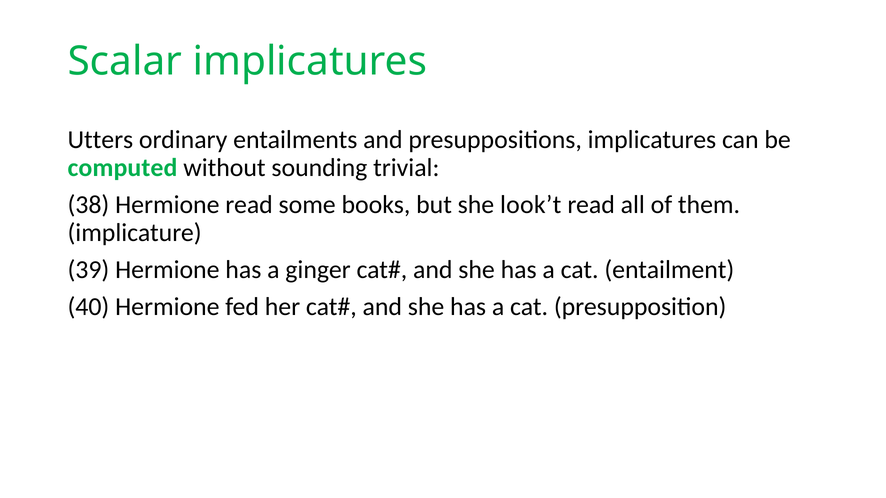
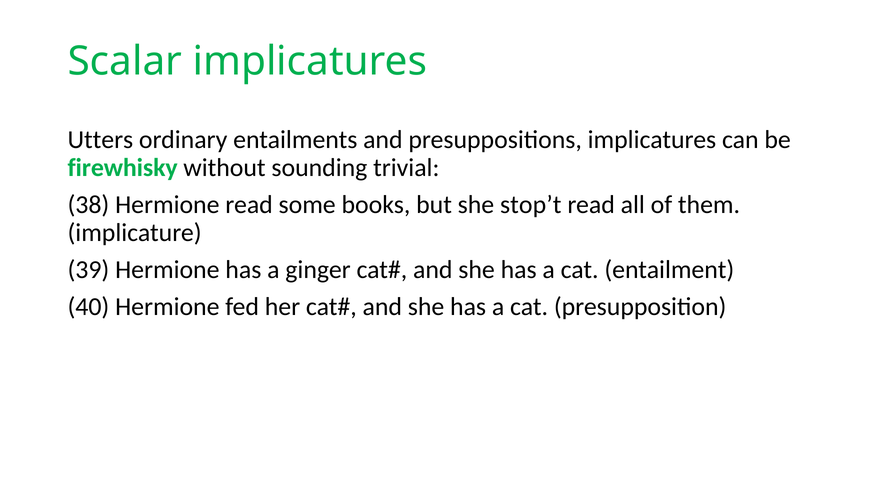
computed: computed -> firewhisky (123, 168)
look’t: look’t -> stop’t (531, 205)
